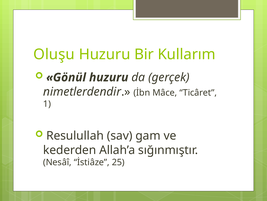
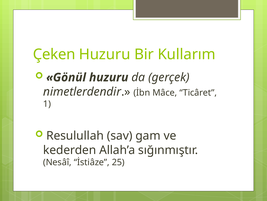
Oluşu: Oluşu -> Çeken (54, 54)
